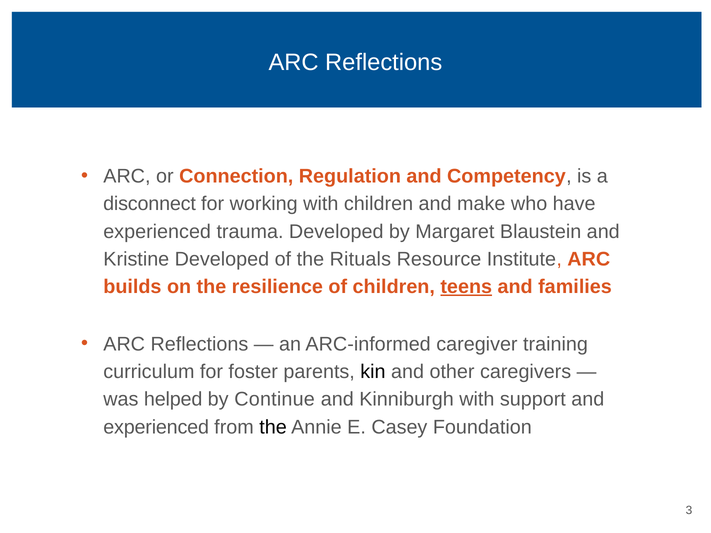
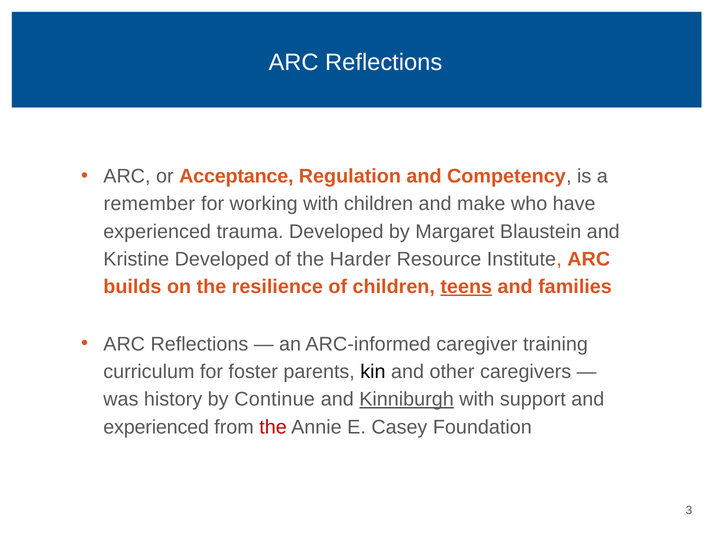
Connection: Connection -> Acceptance (236, 176)
disconnect: disconnect -> remember (149, 204)
Rituals: Rituals -> Harder (360, 259)
helped: helped -> history (173, 400)
Kinniburgh underline: none -> present (407, 400)
the colour: black -> red (273, 427)
